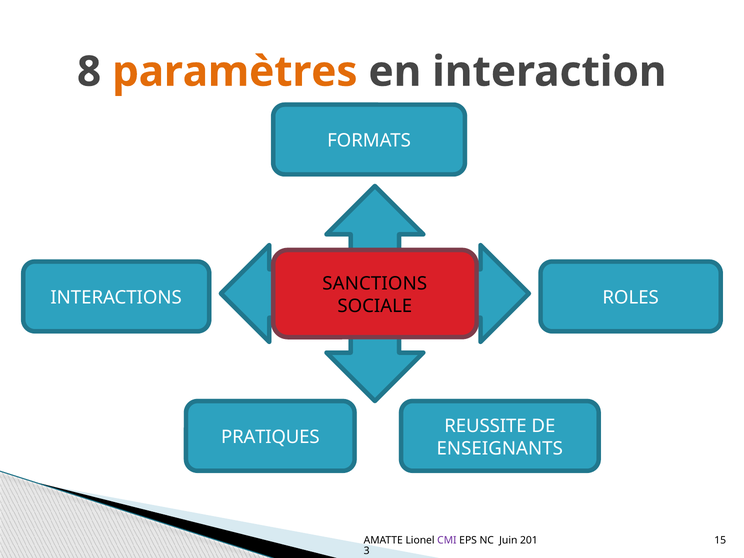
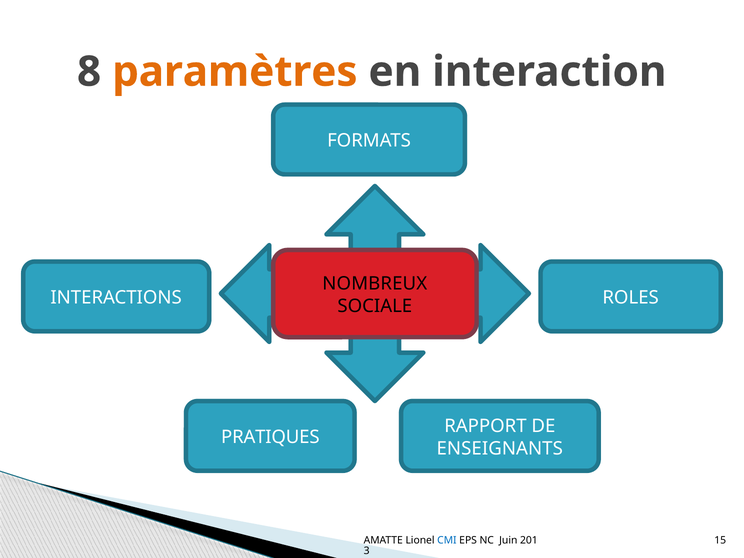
SANCTIONS: SANCTIONS -> NOMBREUX (375, 284)
REUSSITE: REUSSITE -> RAPPORT (485, 426)
CMI colour: purple -> blue (447, 540)
